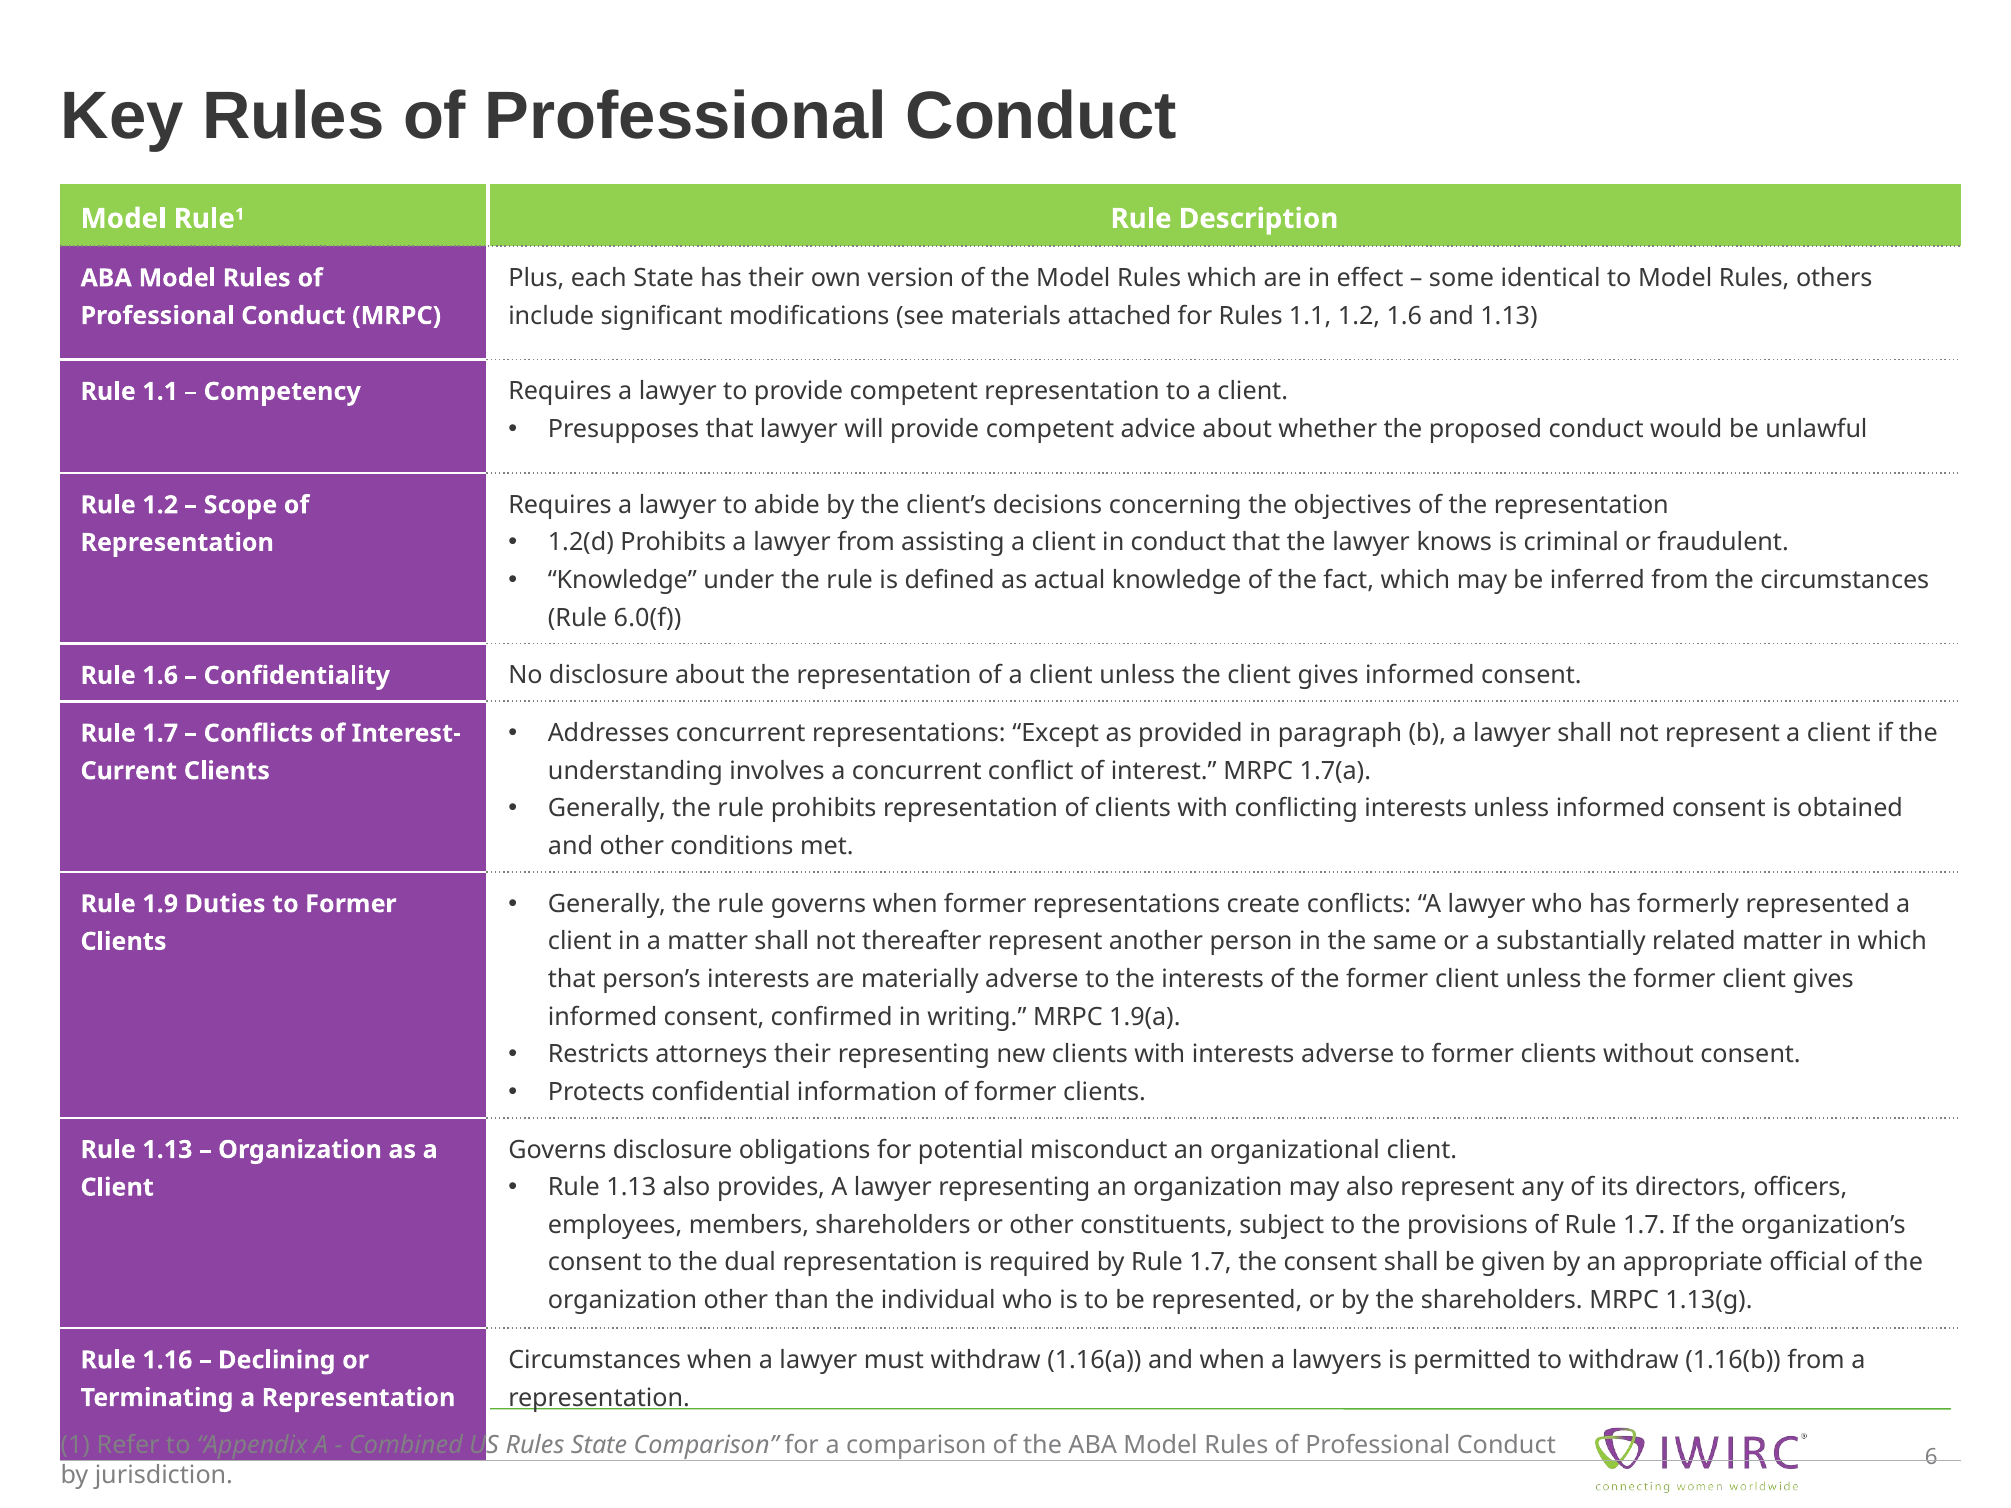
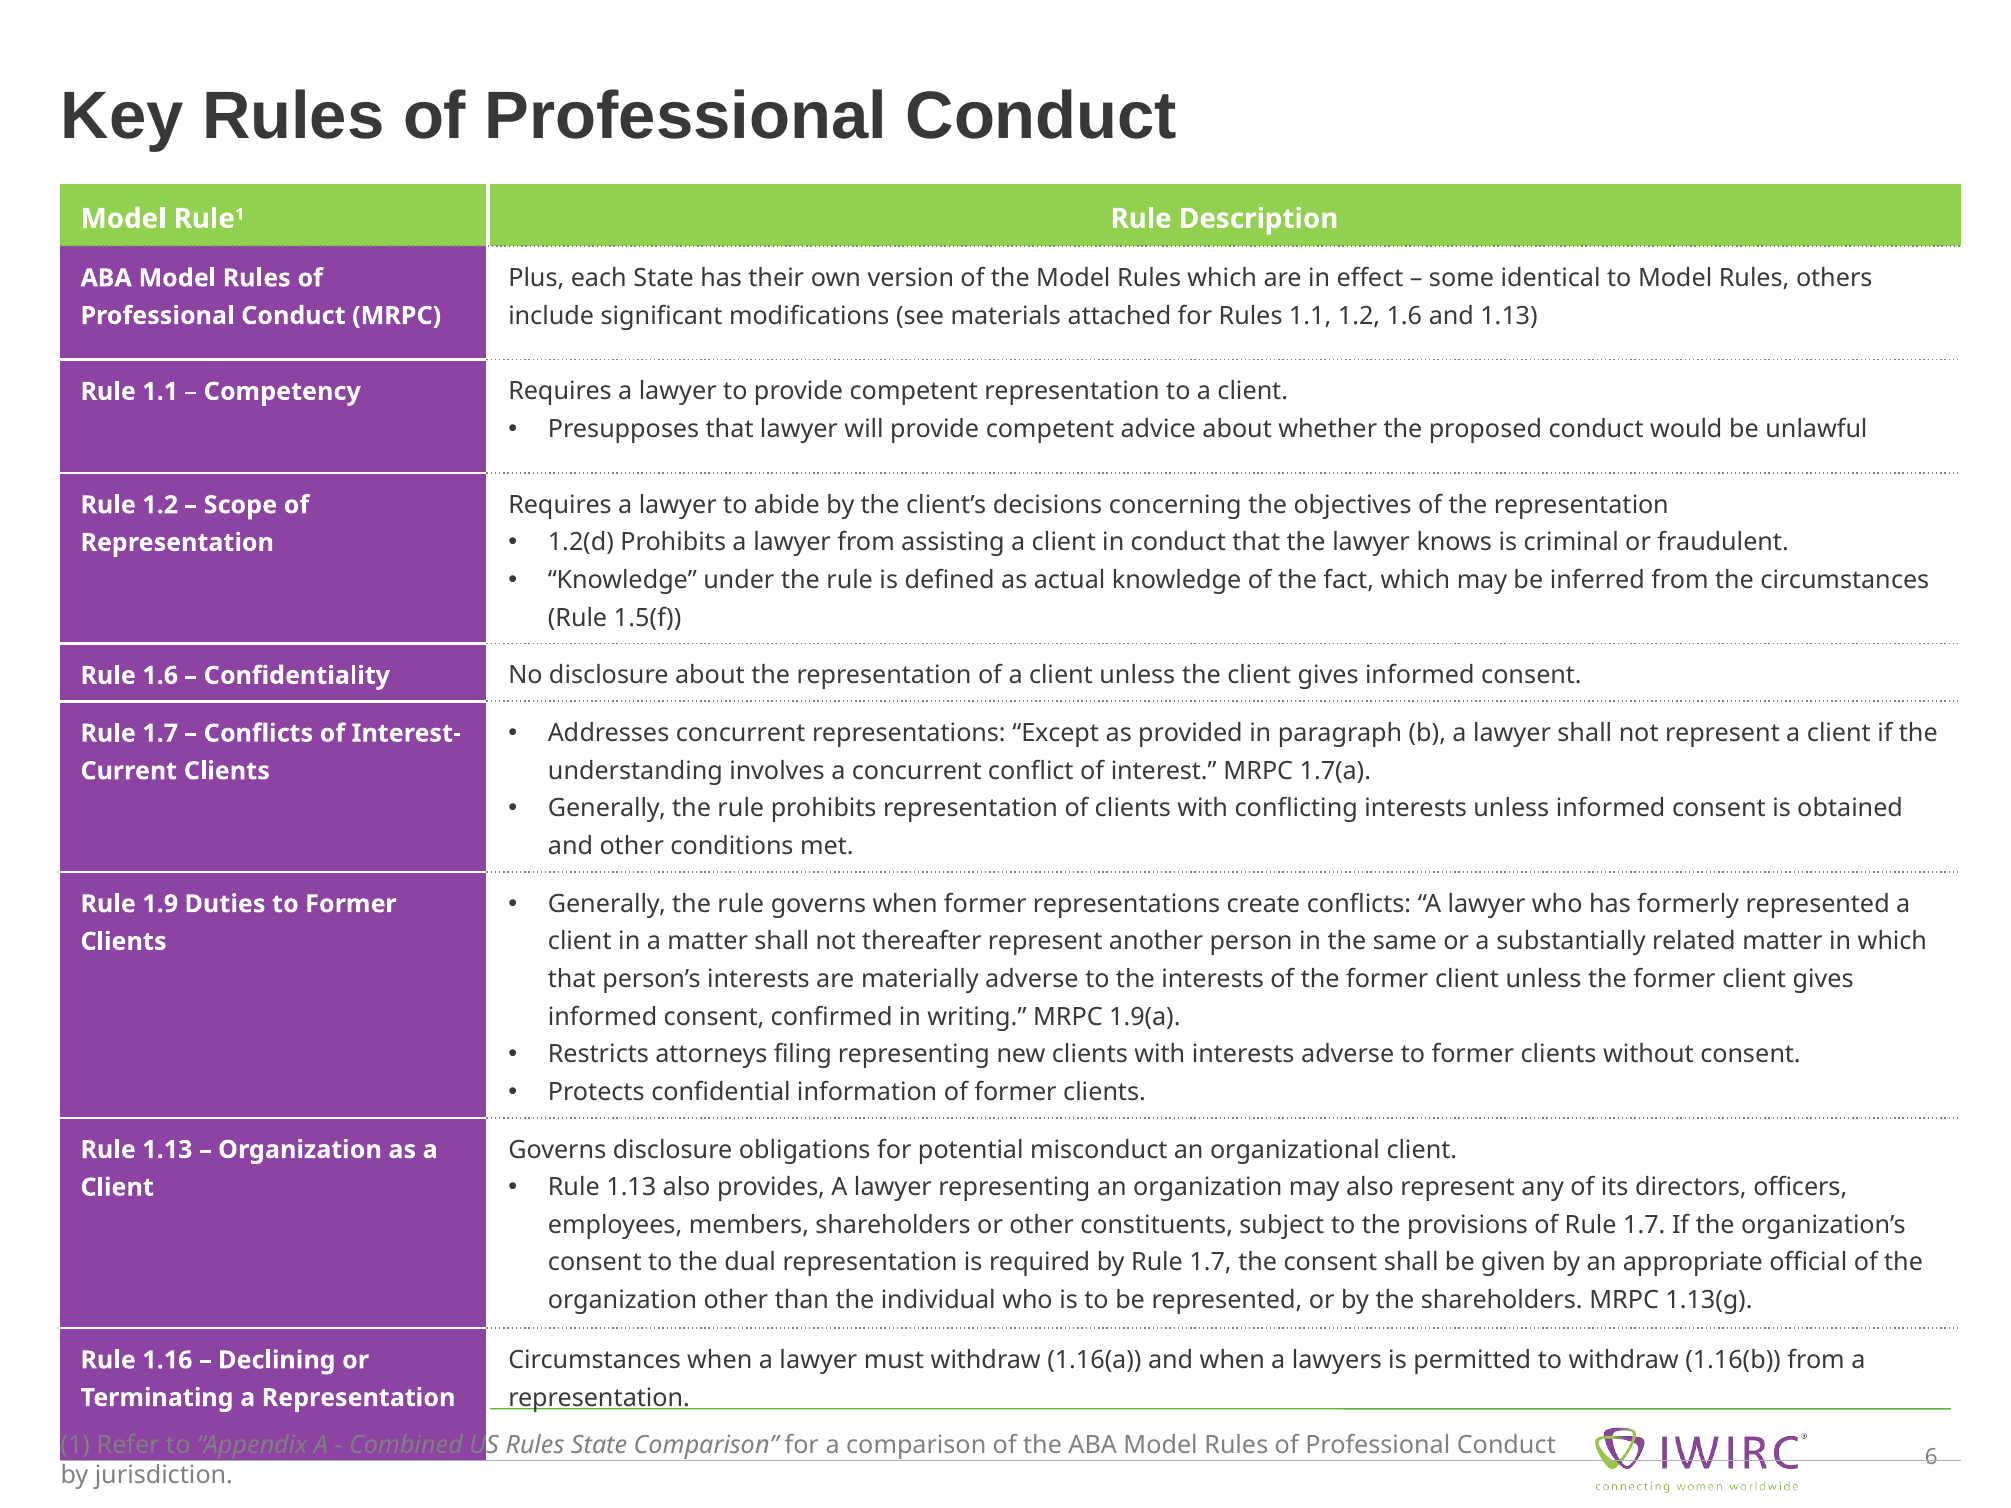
6.0(f: 6.0(f -> 1.5(f (648, 618)
attorneys their: their -> filing (803, 1055)
